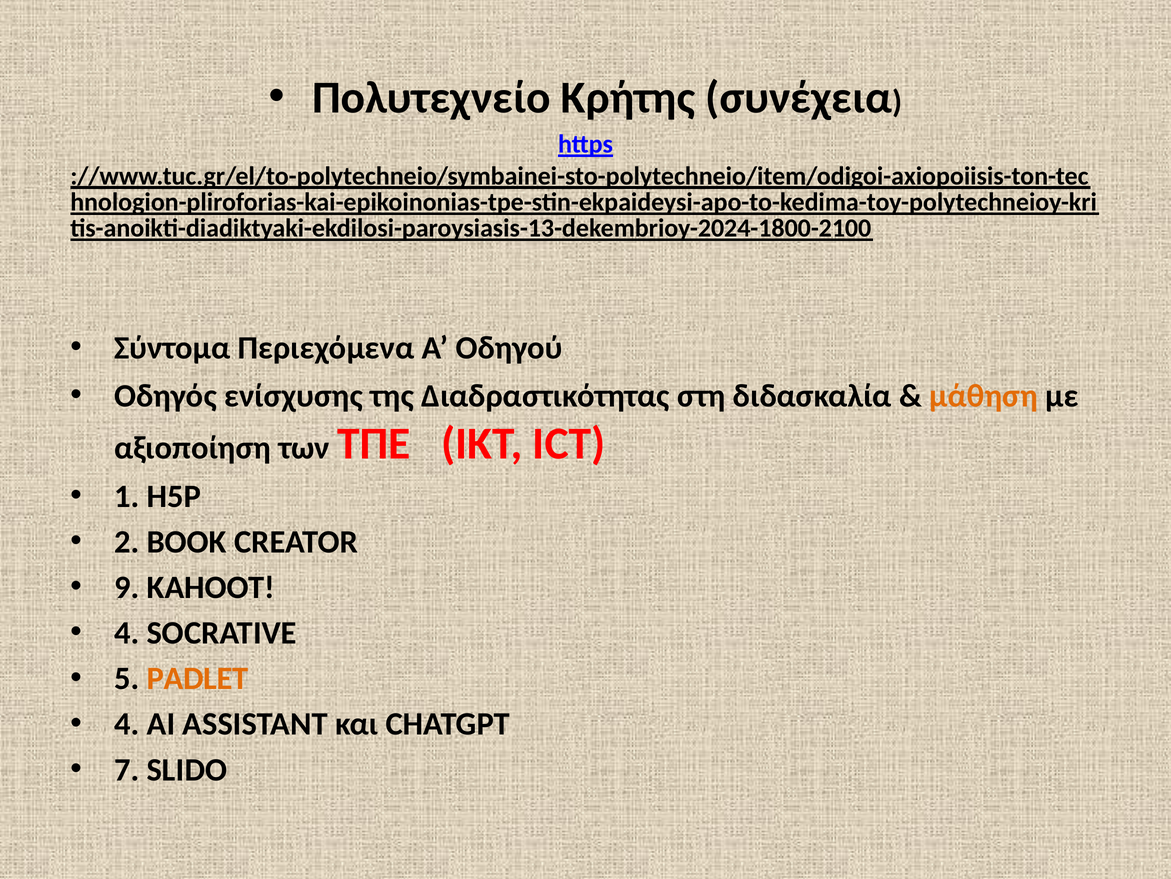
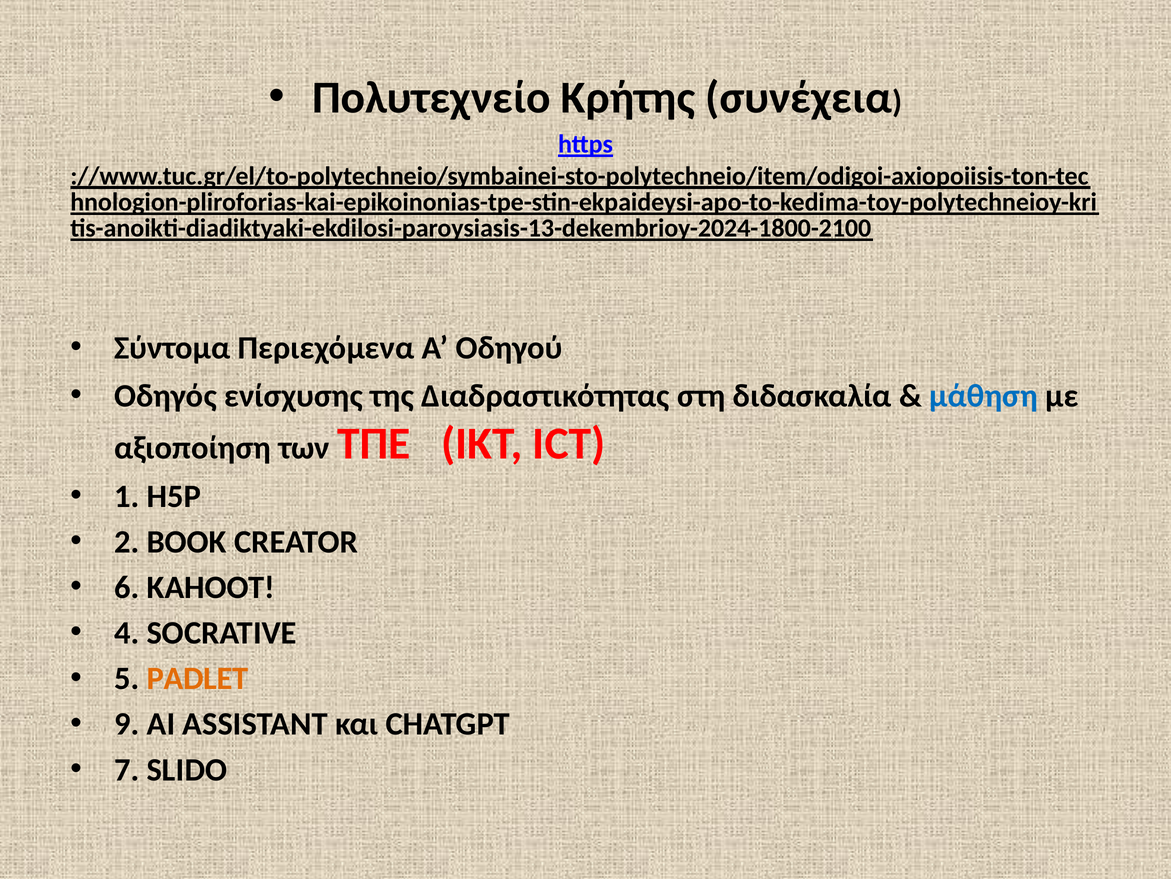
μάθηση colour: orange -> blue (984, 396)
9: 9 -> 6 (127, 587)
4: 4 -> 9 (127, 724)
